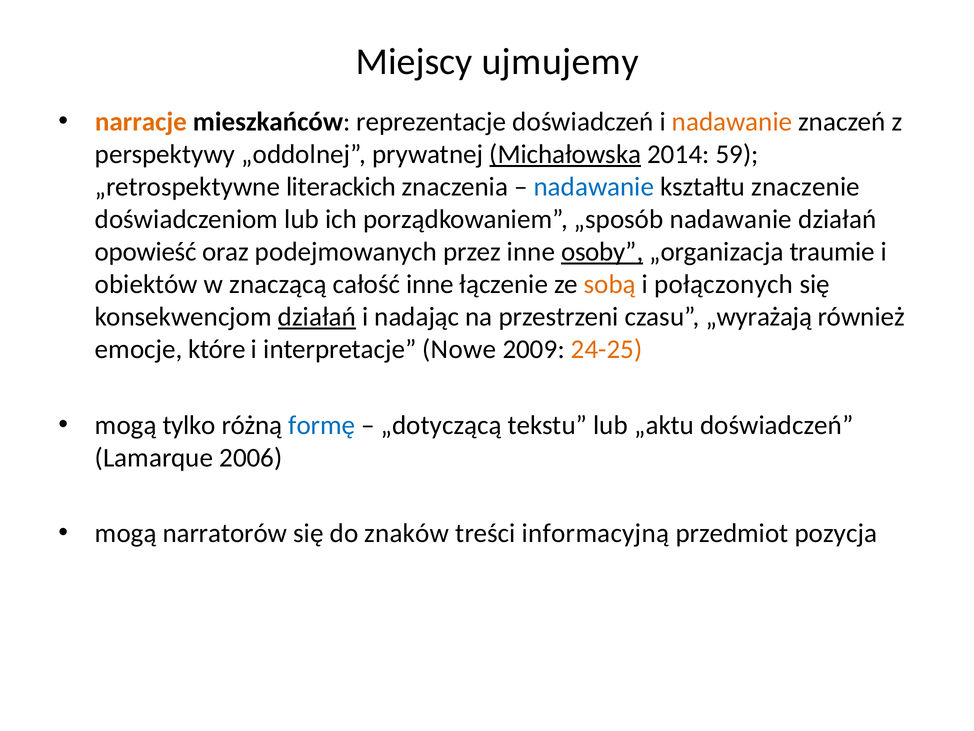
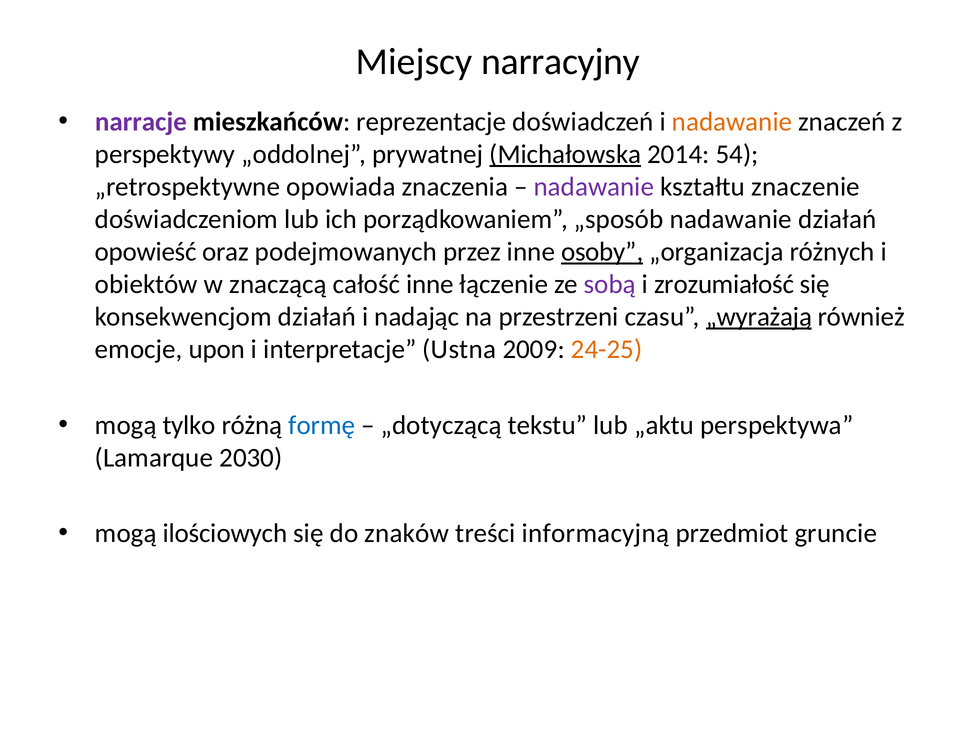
ujmujemy: ujmujemy -> narracyjny (561, 62)
narracje colour: orange -> purple (141, 122)
59: 59 -> 54 (737, 154)
literackich: literackich -> opowiada (341, 187)
nadawanie colour: blue -> purple (594, 187)
traumie: traumie -> różnych (832, 252)
sobą colour: orange -> purple (610, 284)
połączonych: połączonych -> zrozumiałość (724, 284)
działań underline: present -> none (317, 317)
„wyrażają underline: none -> present (759, 317)
które: które -> upon (217, 349)
Nowe: Nowe -> Ustna (459, 349)
„aktu doświadczeń: doświadczeń -> perspektywa (777, 425)
2006: 2006 -> 2030 (251, 457)
narratorów: narratorów -> ilościowych (225, 533)
pozycja: pozycja -> gruncie (836, 533)
